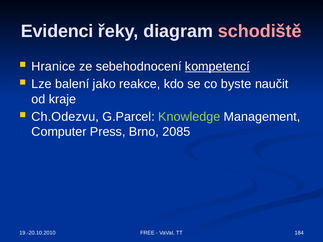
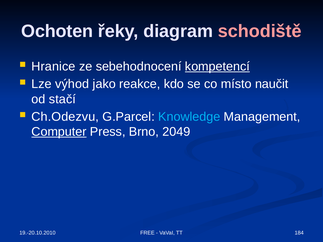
Evidenci: Evidenci -> Ochoten (57, 31)
balení: balení -> výhod (72, 84)
byste: byste -> místo (236, 84)
kraje: kraje -> stačí (62, 99)
Knowledge colour: light green -> light blue (189, 117)
Computer underline: none -> present (59, 132)
2085: 2085 -> 2049 (176, 132)
